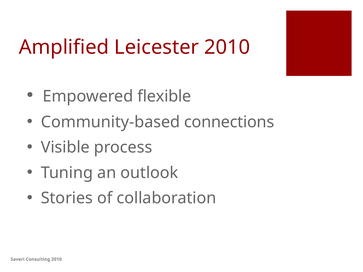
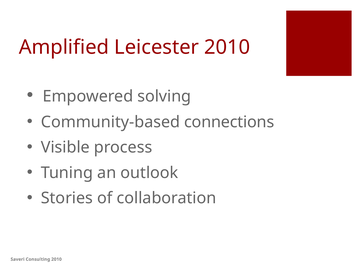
flexible: flexible -> solving (164, 96)
